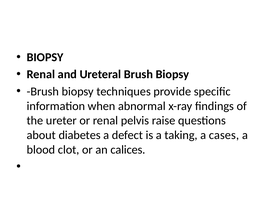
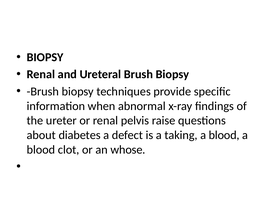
cases: cases -> blood (224, 136)
calices: calices -> whose (128, 150)
